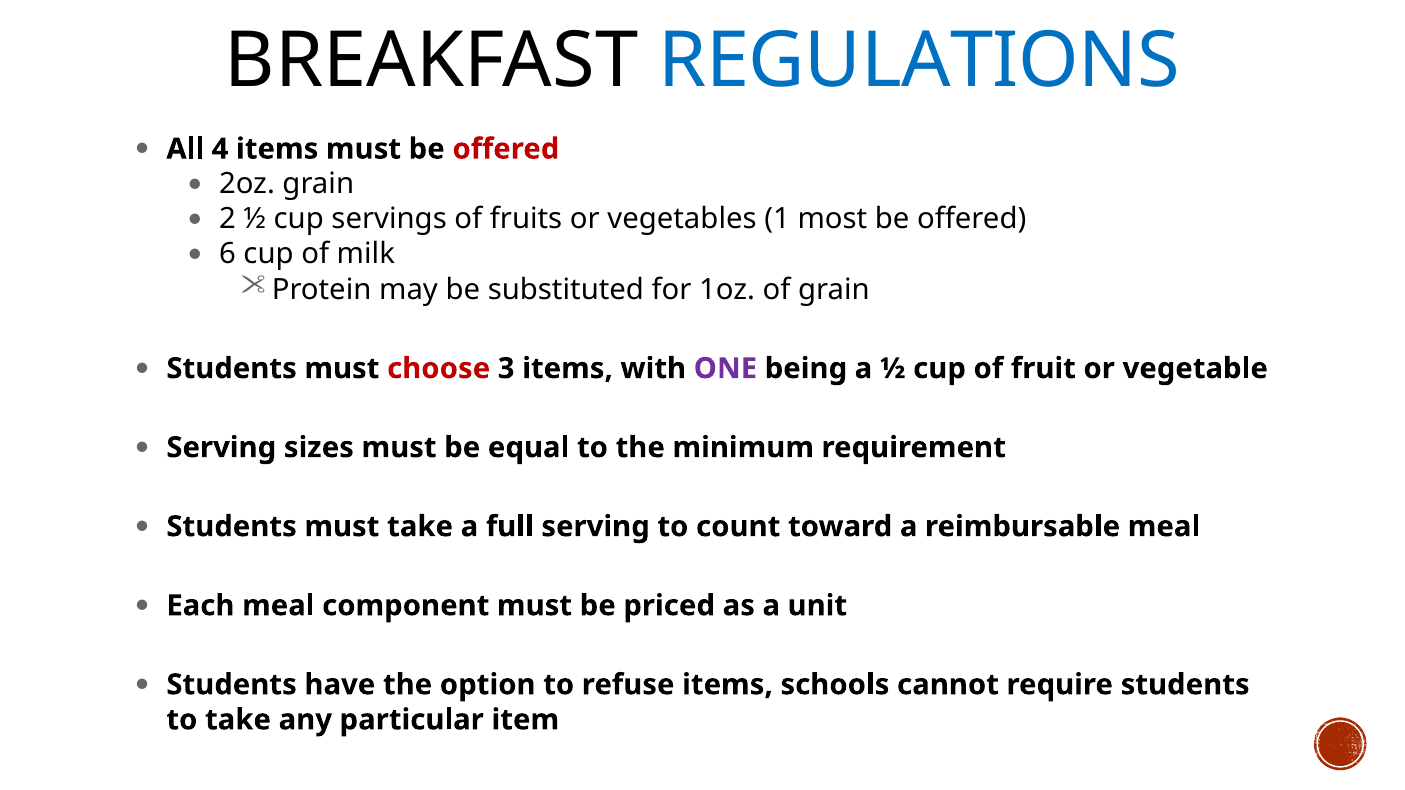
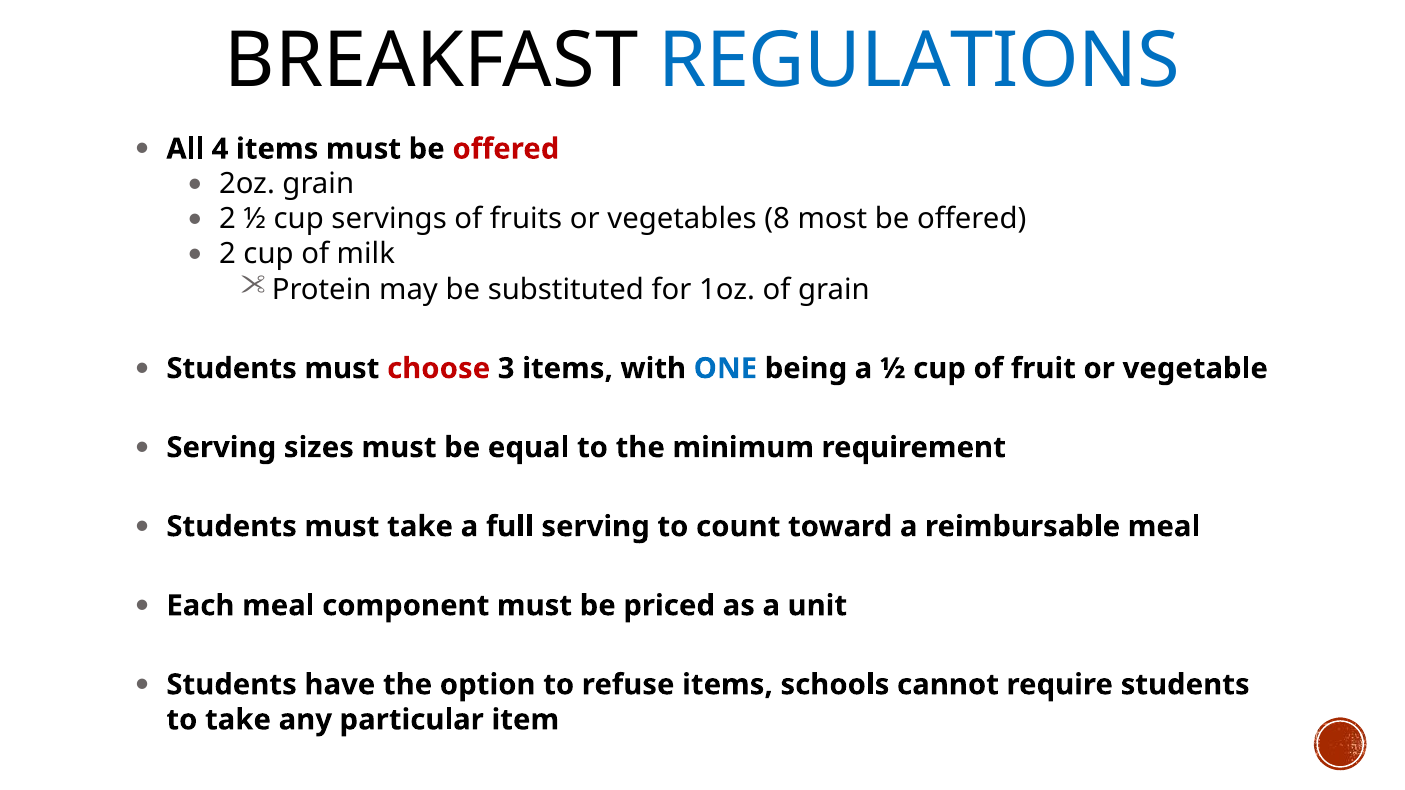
1: 1 -> 8 (777, 219)
6: 6 -> 2 (227, 254)
ONE colour: purple -> blue (725, 369)
